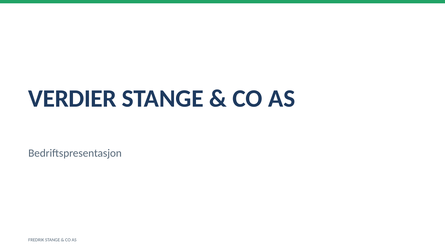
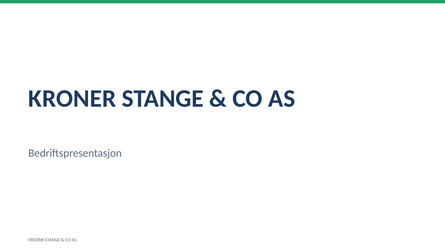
VERDIER: VERDIER -> KRONER (72, 99)
